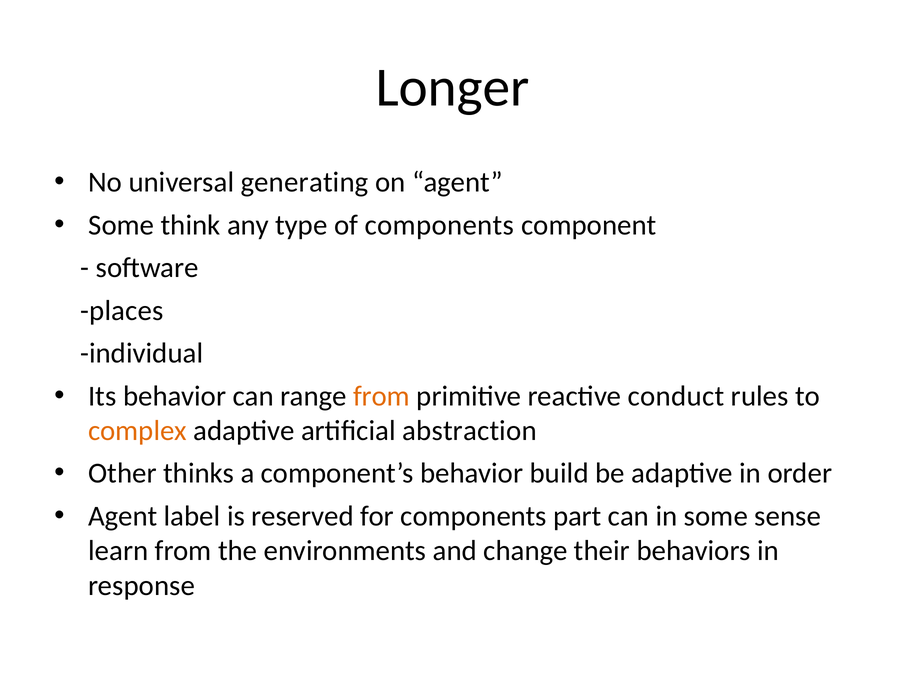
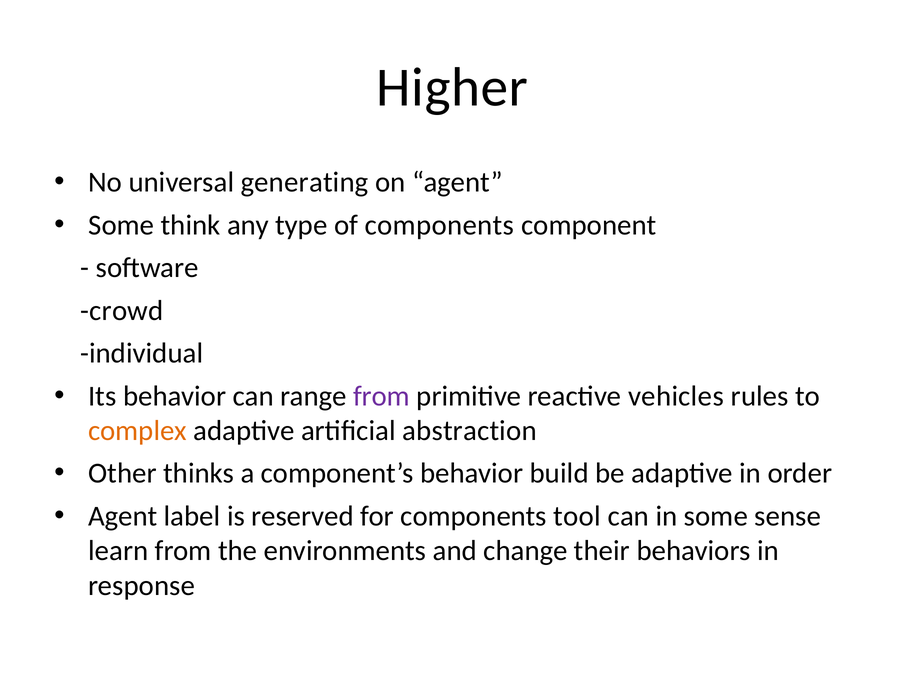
Longer: Longer -> Higher (452, 88)
places: places -> crowd (122, 310)
from colour: orange -> purple (382, 396)
conduct: conduct -> vehicles (676, 396)
part: part -> tool (577, 516)
